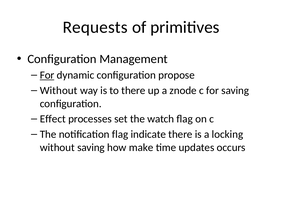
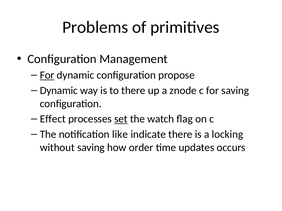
Requests: Requests -> Problems (95, 27)
Without: Without -> Dynamic (59, 91)
set underline: none -> present (121, 119)
notification flag: flag -> like (120, 135)
make: make -> order (141, 148)
